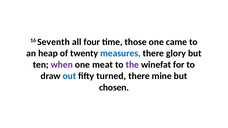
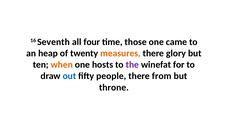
measures colour: blue -> orange (120, 53)
when colour: purple -> orange (62, 65)
meat: meat -> hosts (103, 65)
turned: turned -> people (111, 76)
mine: mine -> from (162, 76)
chosen: chosen -> throne (114, 88)
